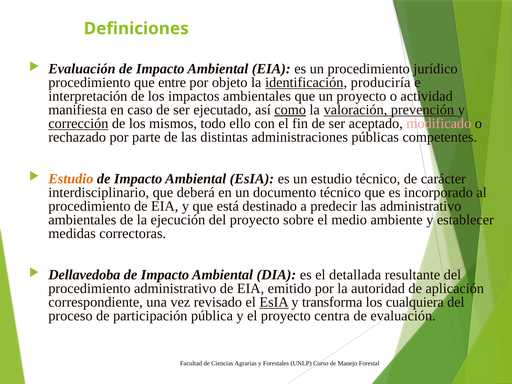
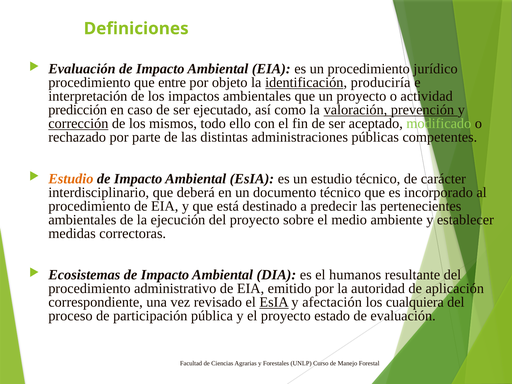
manifiesta: manifiesta -> predicción (78, 110)
como underline: present -> none (290, 110)
modificado colour: pink -> light green (439, 123)
las administrativo: administrativo -> pertenecientes (421, 206)
Dellavedoba: Dellavedoba -> Ecosistemas (84, 275)
detallada: detallada -> humanos (355, 275)
transforma: transforma -> afectación (332, 302)
centra: centra -> estado (332, 316)
